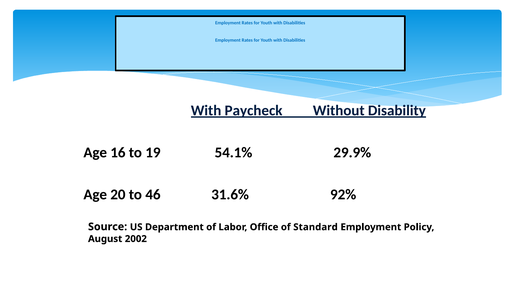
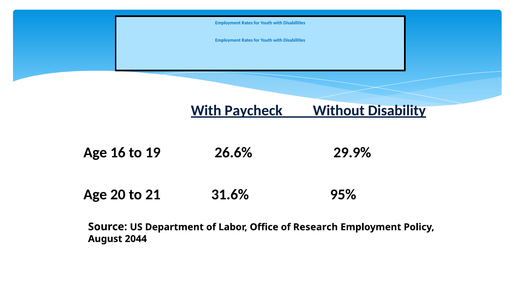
54.1%: 54.1% -> 26.6% (233, 153)
46: 46 -> 21 (153, 195)
92%: 92% -> 95% (343, 195)
Standard: Standard -> Research (315, 227)
2002: 2002 -> 2044 (136, 239)
